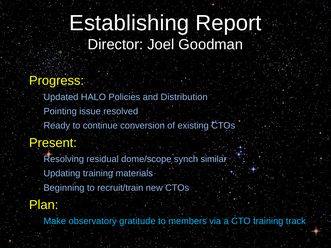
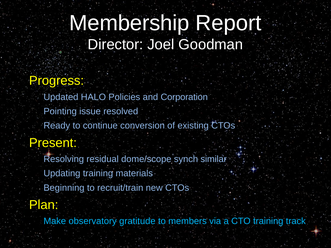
Establishing: Establishing -> Membership (129, 23)
Distribution: Distribution -> Corporation (184, 97)
